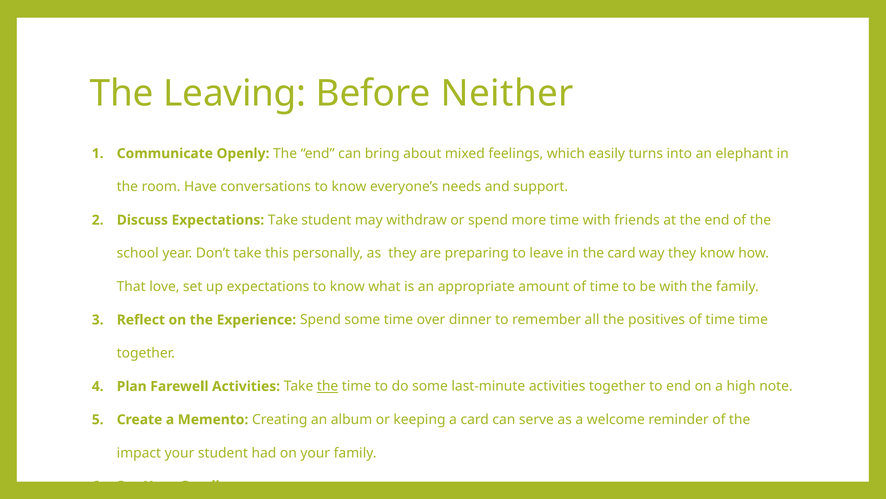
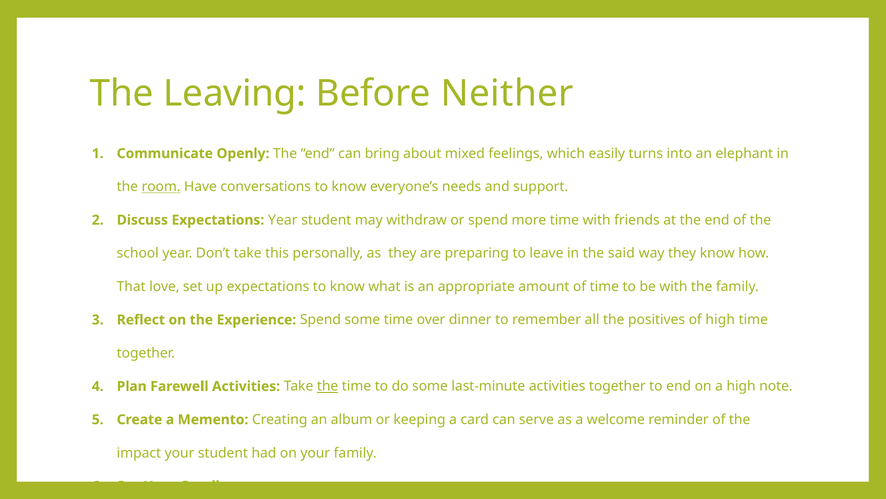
room underline: none -> present (161, 187)
Expectations Take: Take -> Year (283, 220)
the card: card -> said (621, 253)
positives of time: time -> high (720, 319)
